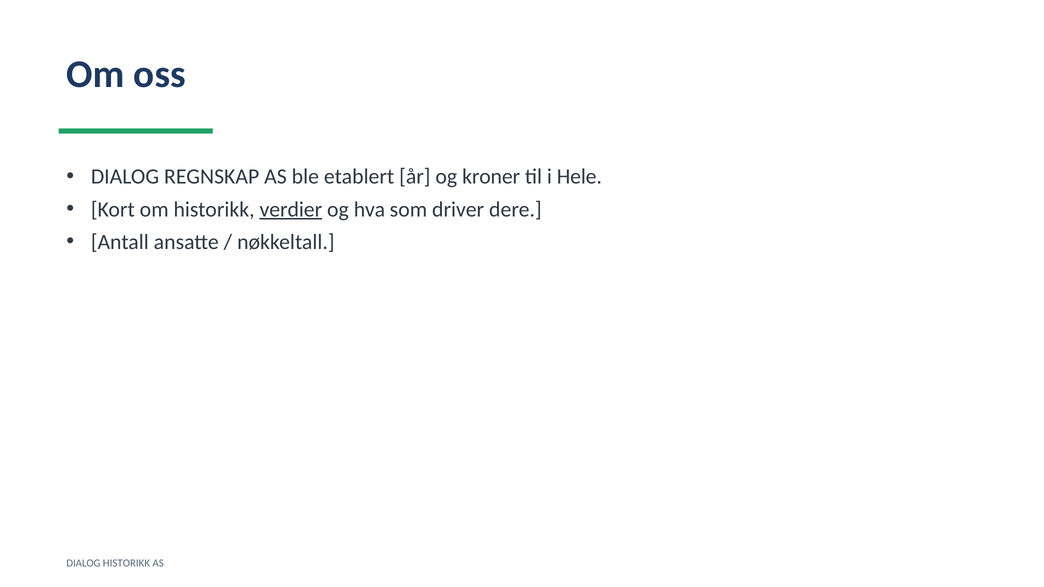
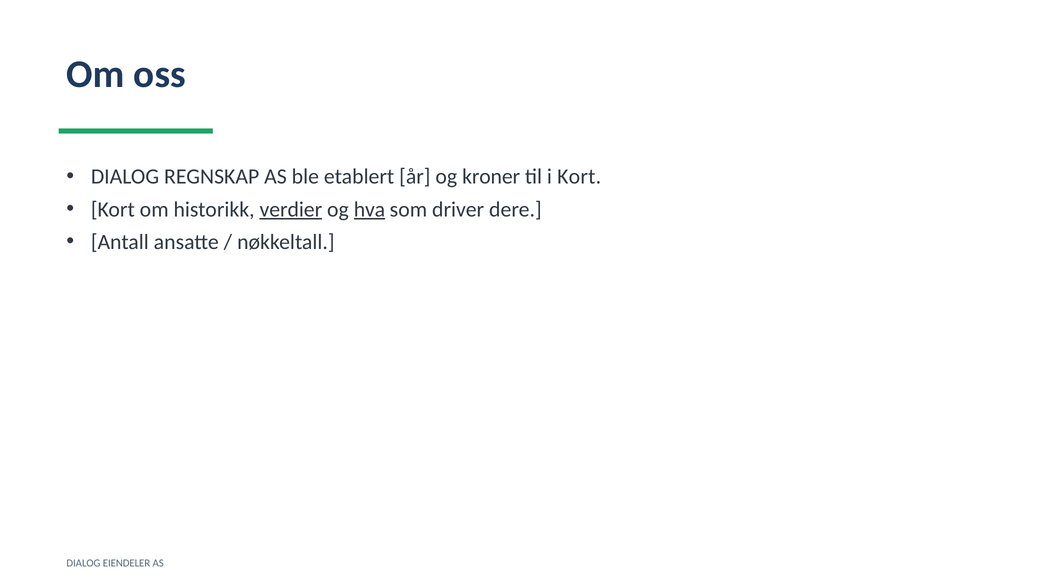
i Hele: Hele -> Kort (579, 177)
hva underline: none -> present (369, 209)
DIALOG HISTORIKK: HISTORIKK -> EIENDELER (127, 563)
